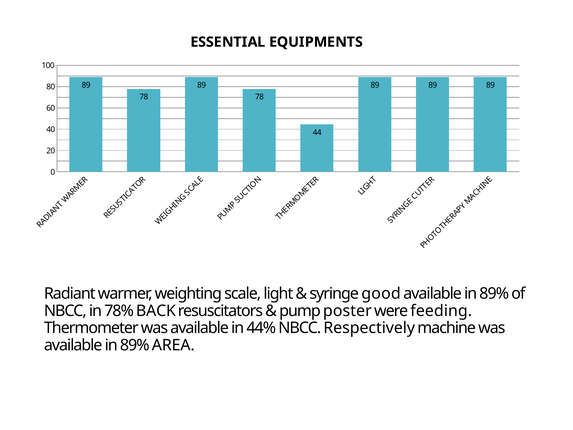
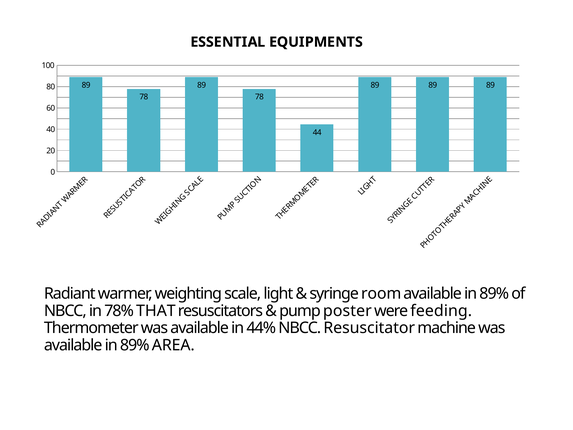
good: good -> room (381, 293)
BACK: BACK -> THAT (156, 311)
Respectively: Respectively -> Resuscitator (369, 328)
